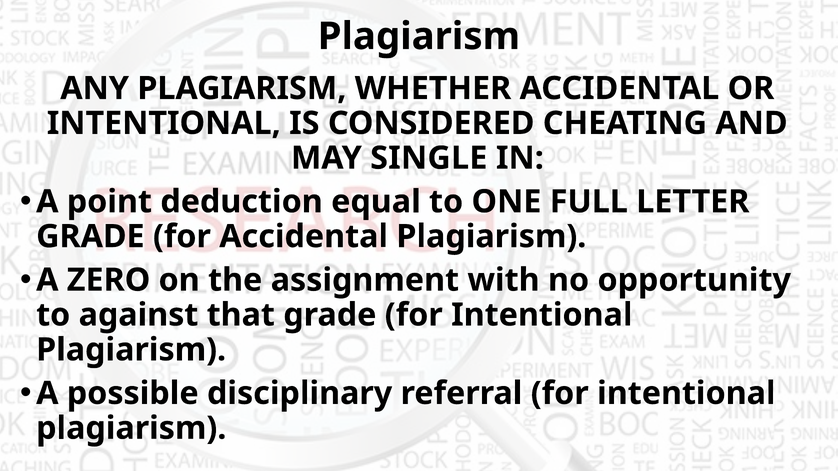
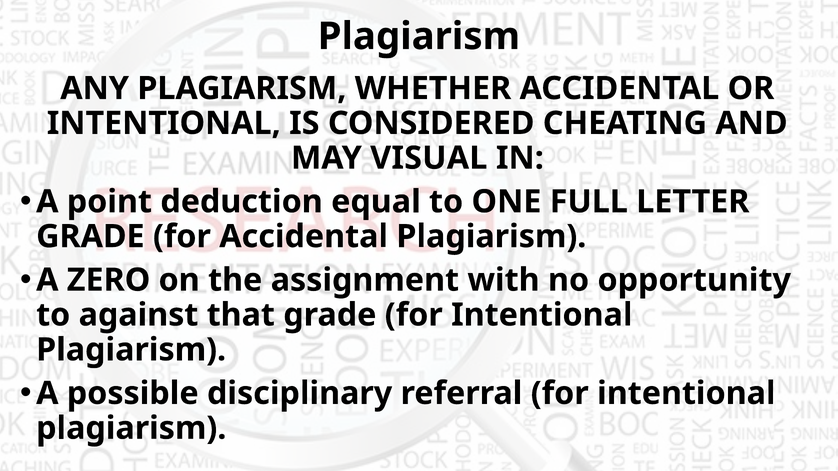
SINGLE: SINGLE -> VISUAL (429, 158)
